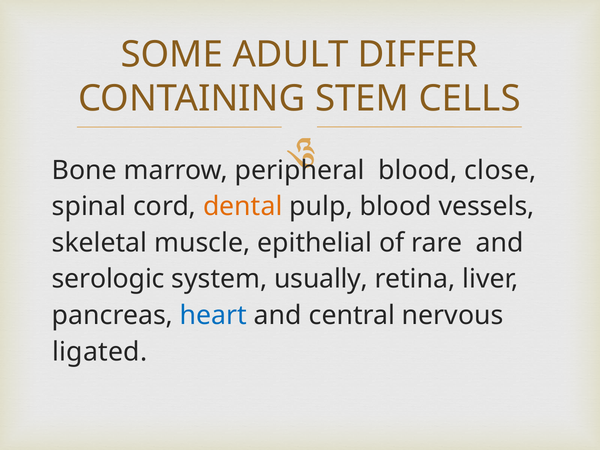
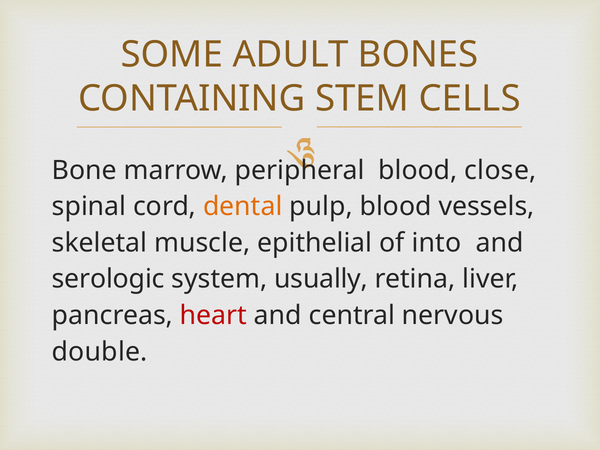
DIFFER: DIFFER -> BONES (418, 55)
rare: rare -> into (437, 243)
heart colour: blue -> red (213, 315)
ligated: ligated -> double (100, 352)
